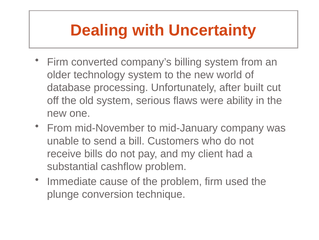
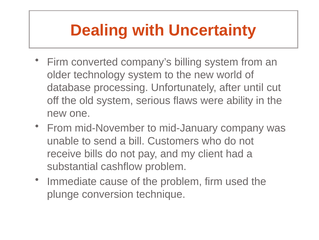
built: built -> until (254, 87)
